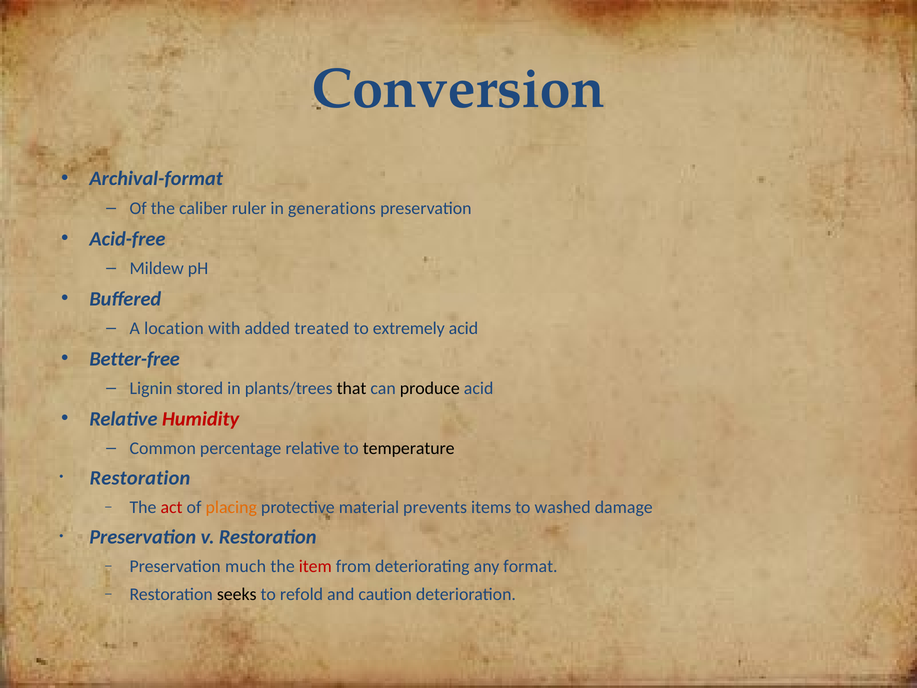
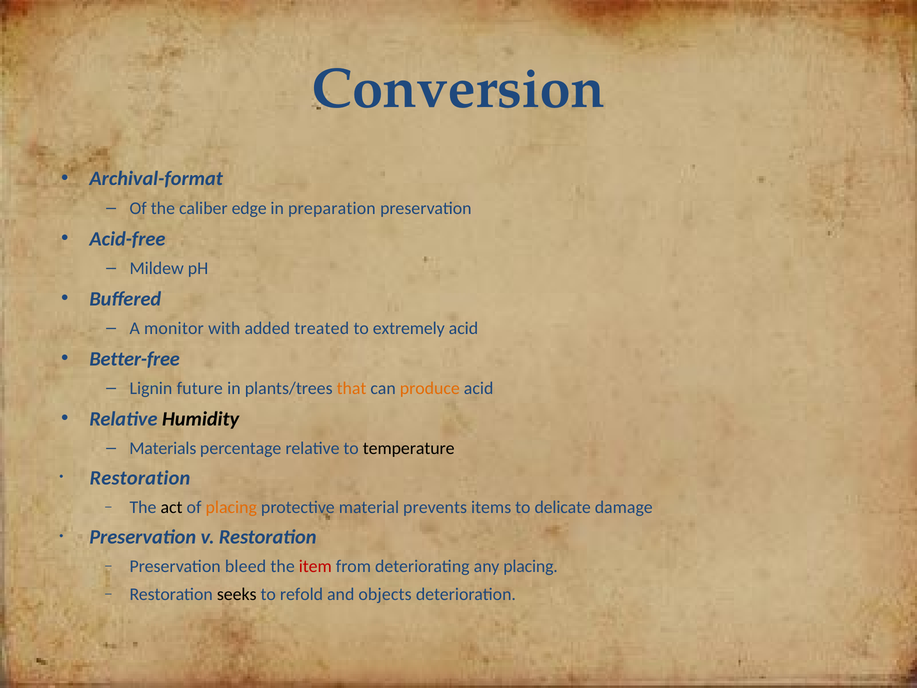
ruler: ruler -> edge (249, 208)
generations: generations -> preparation (332, 208)
location: location -> monitor (174, 328)
stored: stored -> future (200, 388)
that colour: black -> orange (352, 388)
produce colour: black -> orange (430, 388)
Humidity colour: red -> black (201, 419)
Common: Common -> Materials (163, 448)
act colour: red -> black (172, 507)
washed: washed -> delicate (563, 507)
much: much -> bleed (246, 566)
any format: format -> placing (531, 566)
caution: caution -> objects (385, 594)
